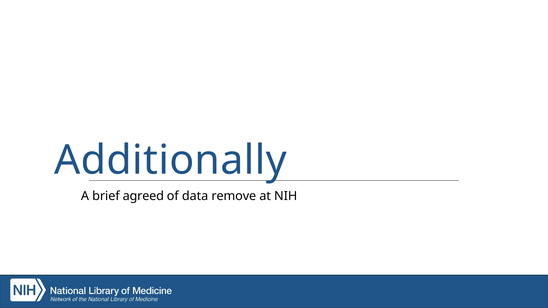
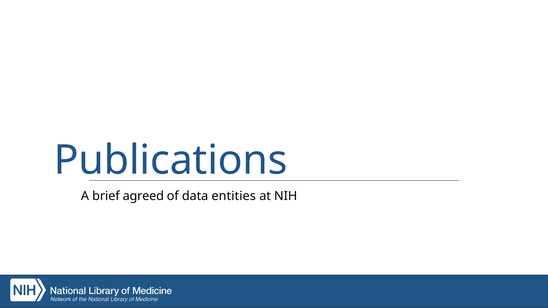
Additionally: Additionally -> Publications (171, 160)
remove: remove -> entities (234, 196)
